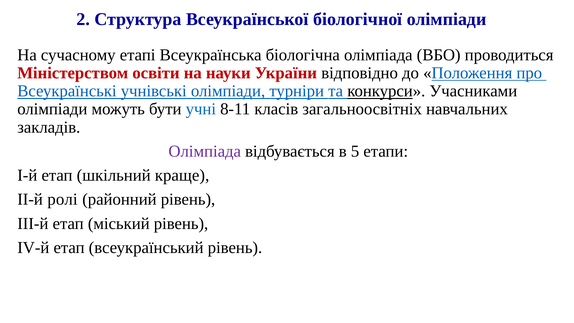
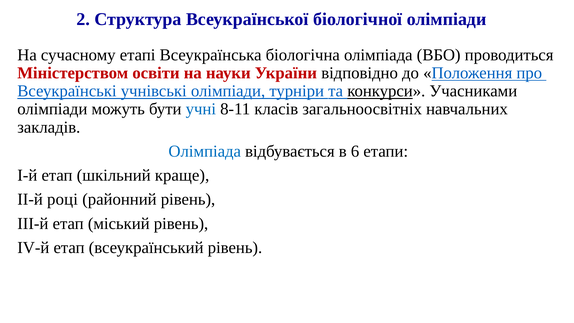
Олімпіада colour: purple -> blue (205, 151)
5: 5 -> 6 (355, 151)
ролі: ролі -> році (62, 199)
